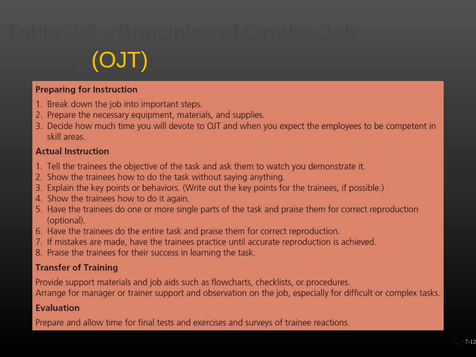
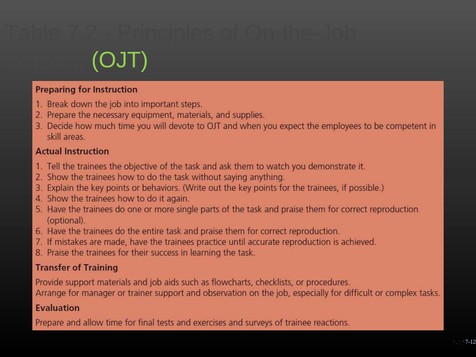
OJT colour: yellow -> light green (120, 60)
